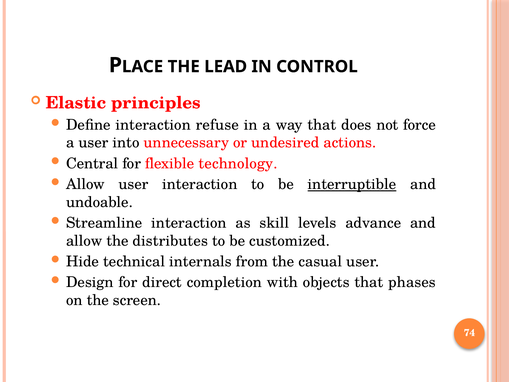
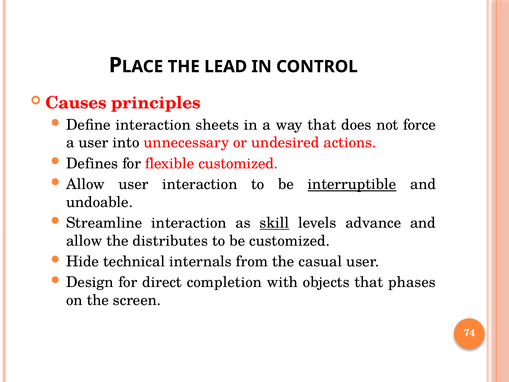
Elastic: Elastic -> Causes (76, 103)
refuse: refuse -> sheets (217, 125)
Central: Central -> Defines (92, 163)
flexible technology: technology -> customized (238, 163)
skill underline: none -> present (274, 223)
